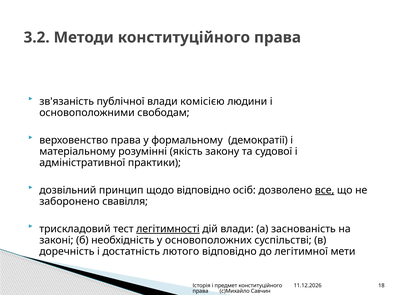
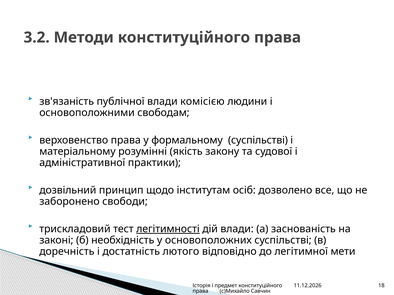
формальному демократії: демократії -> суспільстві (258, 140)
щодо відповідно: відповідно -> інститутам (203, 190)
все underline: present -> none (325, 190)
свавілля: свавілля -> свободи (125, 202)
